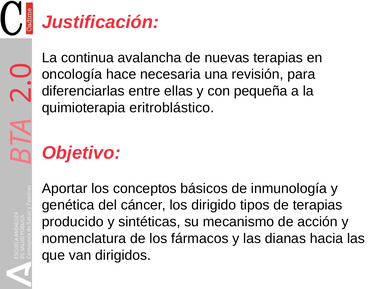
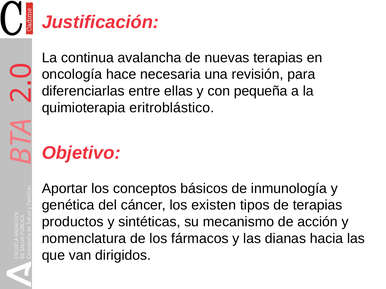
dirigido: dirigido -> existen (214, 205)
producido: producido -> productos (73, 222)
